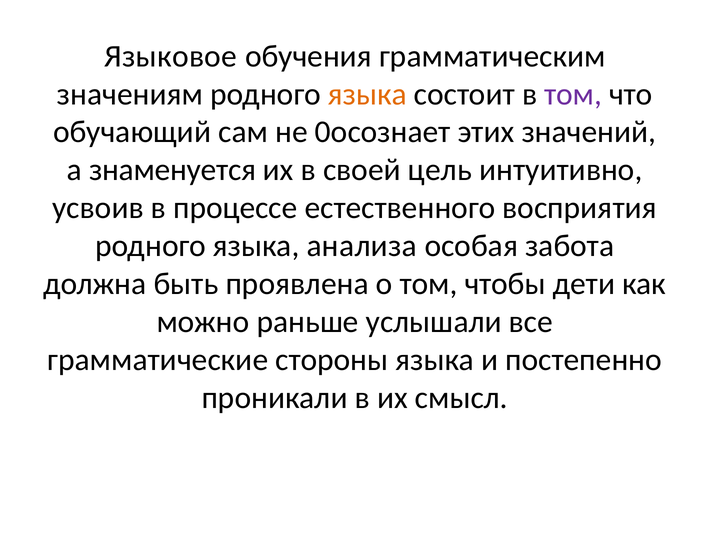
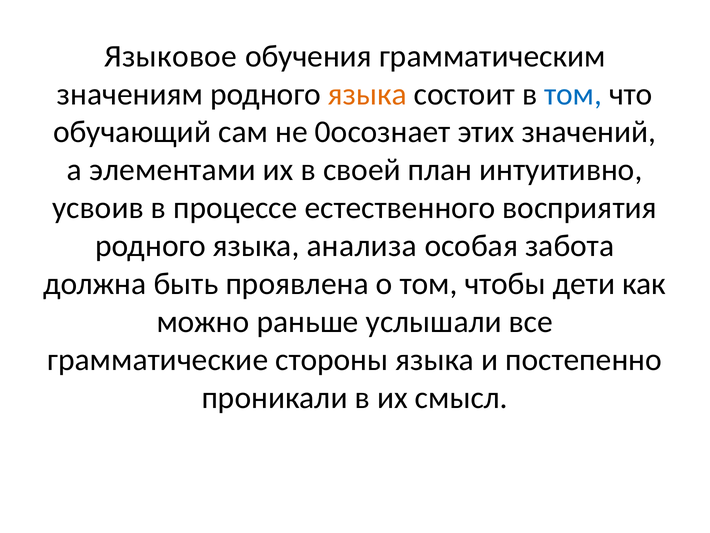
том colour: purple -> blue (573, 94)
знаменуется: знаменуется -> элементами (172, 170)
цель: цель -> план (440, 170)
